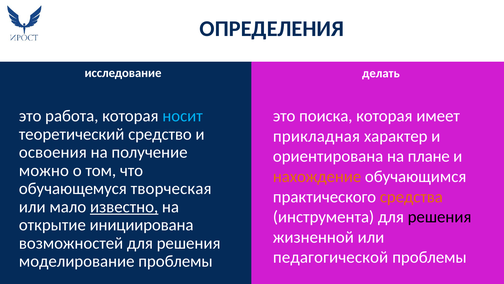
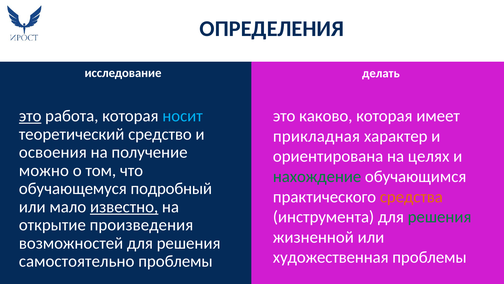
это underline: none -> present (30, 116)
поиска: поиска -> каково (326, 116)
плане: плане -> целях (429, 156)
нахождение colour: orange -> green (317, 176)
творческая: творческая -> подробный (171, 188)
решения colour: black -> green (440, 217)
инициирована: инициирована -> произведения (141, 225)
педагогической: педагогической -> художественная (331, 257)
моделирование: моделирование -> самостоятельно (77, 261)
